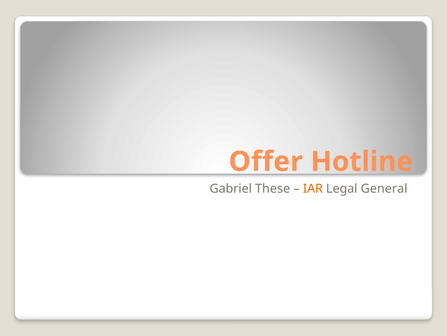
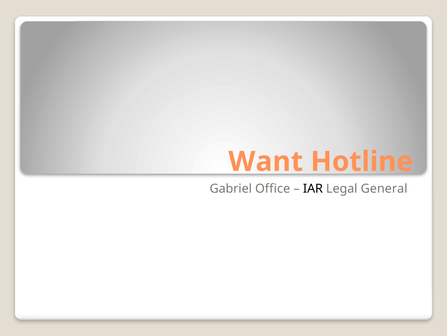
Offer: Offer -> Want (266, 161)
These: These -> Office (273, 188)
IAR colour: orange -> black (313, 188)
